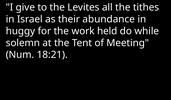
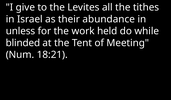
huggy: huggy -> unless (21, 31)
solemn: solemn -> blinded (23, 43)
